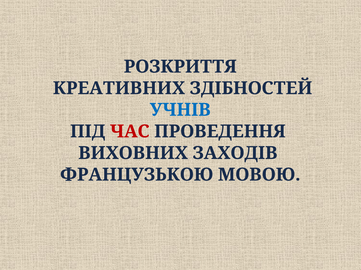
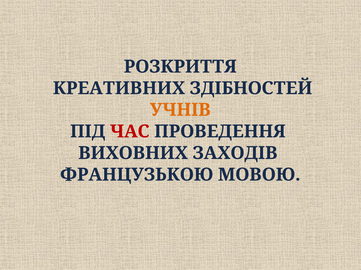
УЧНІВ colour: blue -> orange (180, 110)
